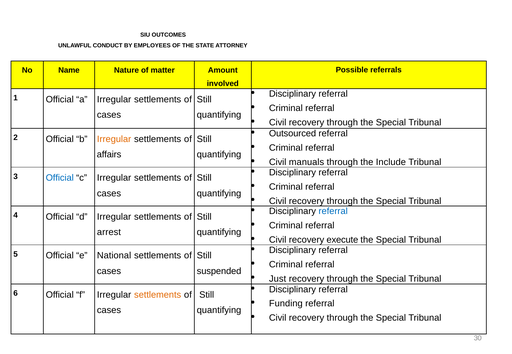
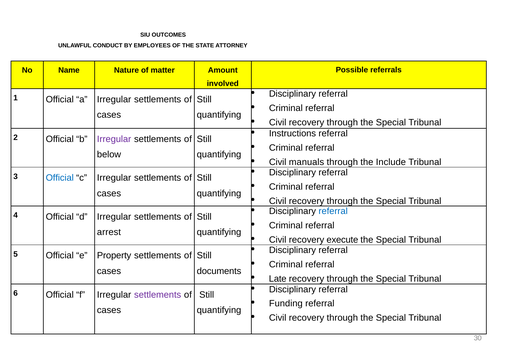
Outsourced: Outsourced -> Instructions (293, 134)
Irregular colour: orange -> purple (114, 139)
affairs: affairs -> below (109, 155)
National: National -> Property (114, 256)
suspended: suspended -> documents (219, 271)
Just: Just -> Late (278, 279)
settlements colour: orange -> purple (158, 295)
